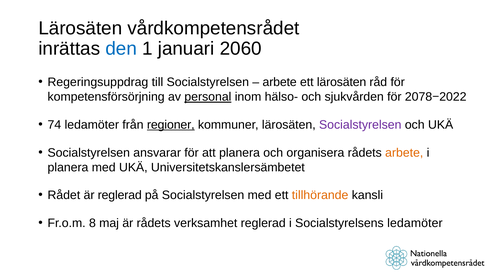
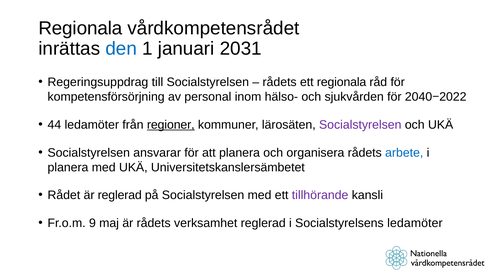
Lärosäten: Lärosäten -> Regionala (80, 28)
2060: 2060 -> 2031 (241, 49)
arbete: arbete -> rådets (280, 82)
ett lärosäten: lärosäten -> regionala (342, 82)
personal underline: present -> none (208, 97)
2078: 2078 -> 2040 (419, 97)
74: 74 -> 44 (54, 125)
arbete colour: orange -> blue (404, 153)
tillhörande colour: orange -> purple (320, 196)
8: 8 -> 9 (92, 224)
